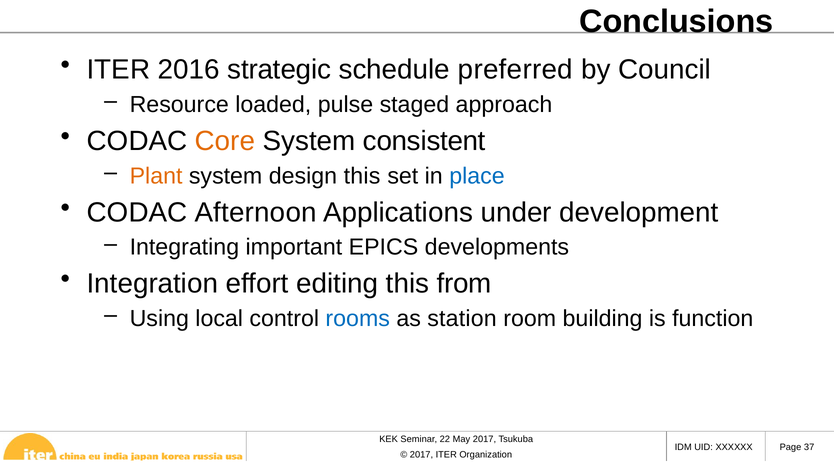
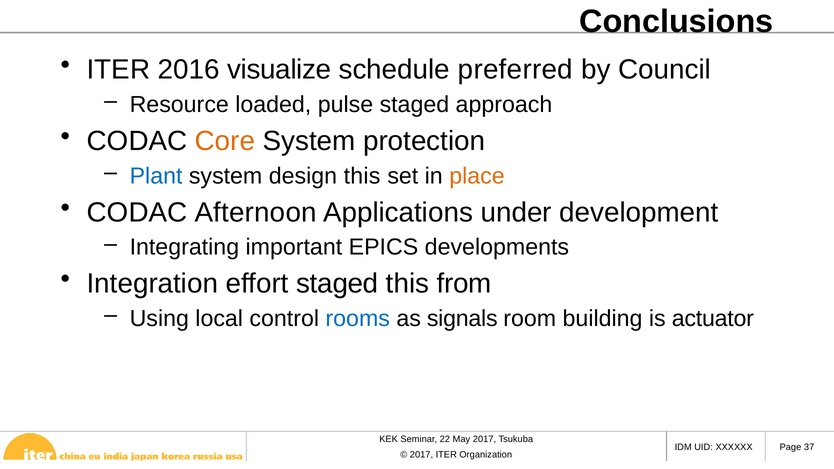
strategic: strategic -> visualize (279, 70)
consistent: consistent -> protection (424, 141)
Plant colour: orange -> blue (156, 176)
place colour: blue -> orange (477, 176)
effort editing: editing -> staged (337, 284)
station: station -> signals (462, 319)
function: function -> actuator (713, 319)
